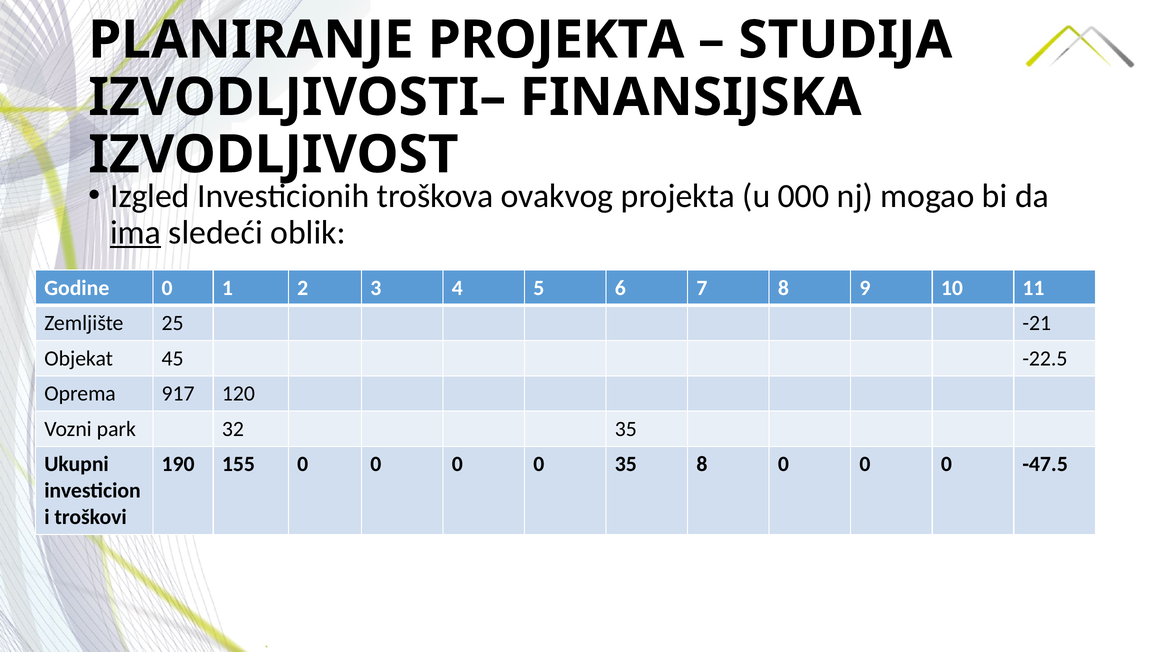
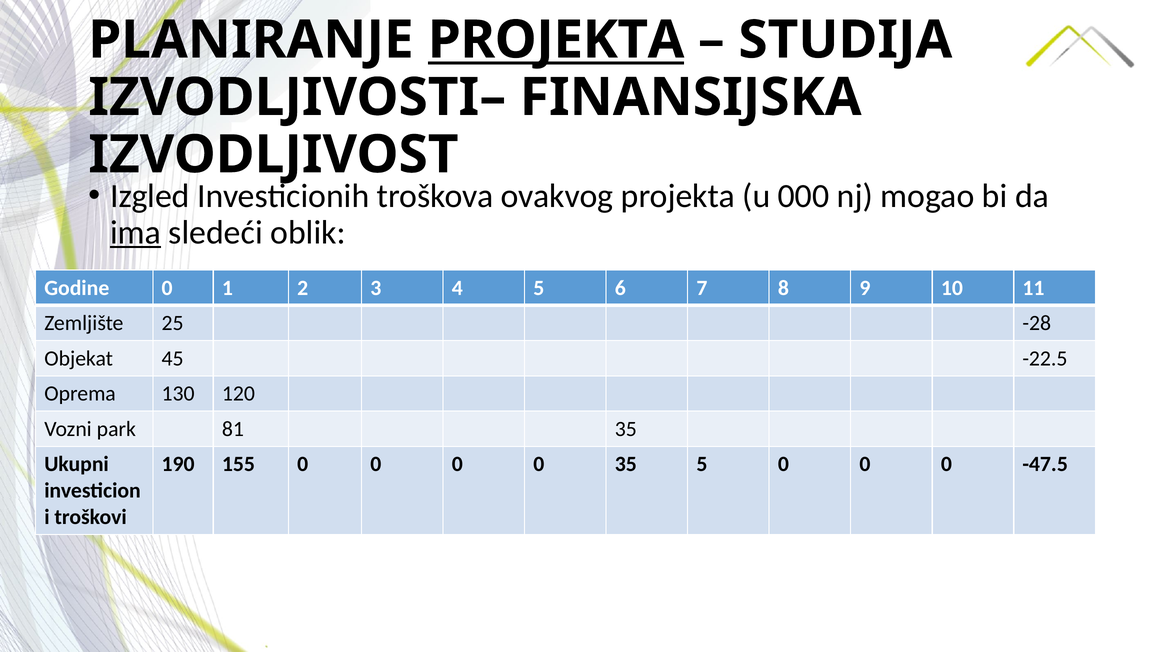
PROJEKTA underline: none -> present (556, 40)
-21: -21 -> -28 (1037, 323)
917: 917 -> 130 (178, 394)
32: 32 -> 81 (233, 429)
35 8: 8 -> 5 (702, 464)
